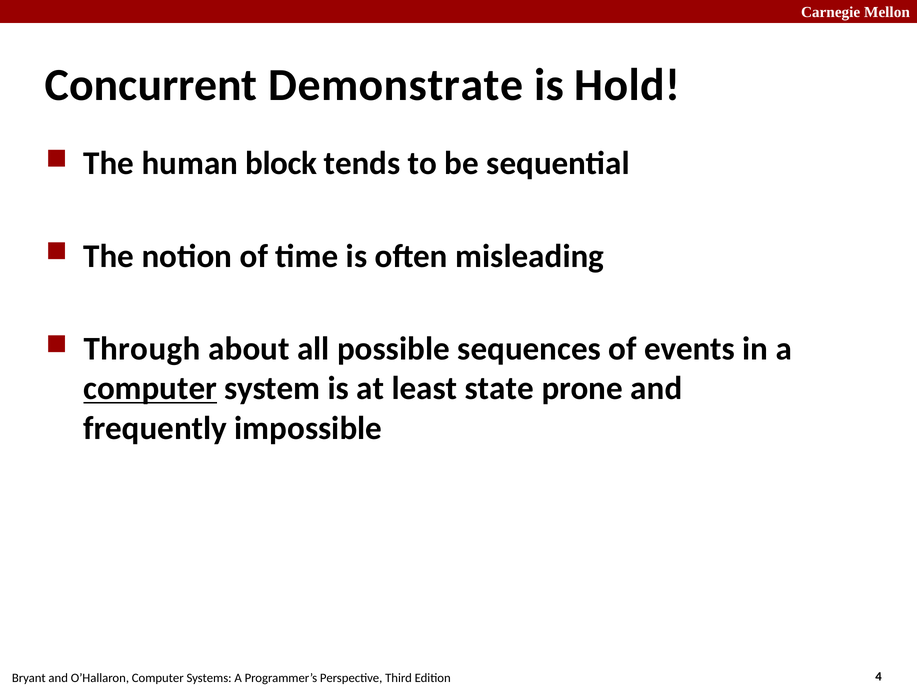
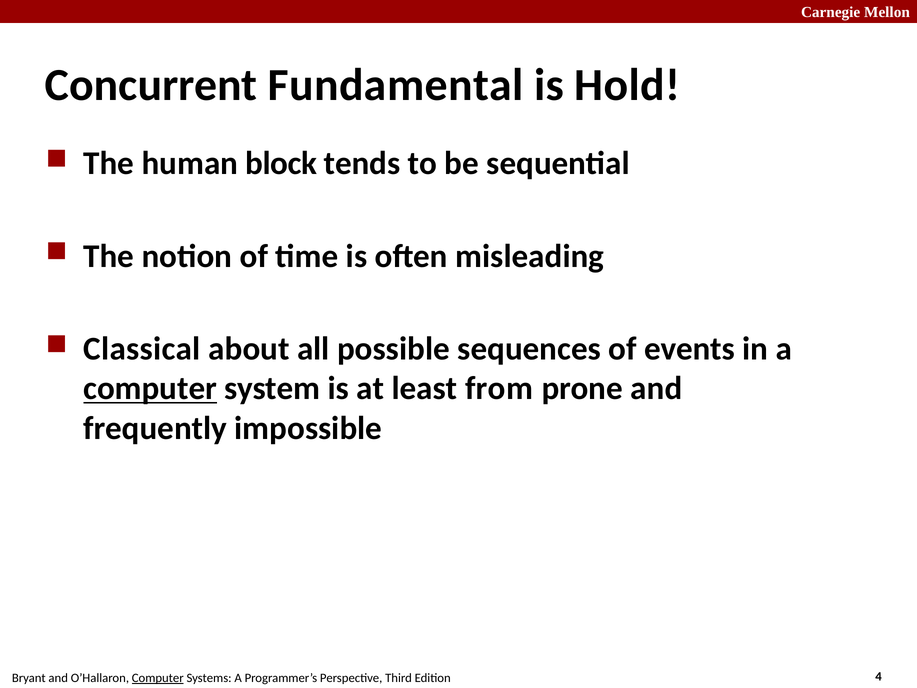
Demonstrate: Demonstrate -> Fundamental (396, 85)
Through: Through -> Classical (142, 349)
state: state -> from (499, 388)
Computer underline: none -> present (158, 678)
